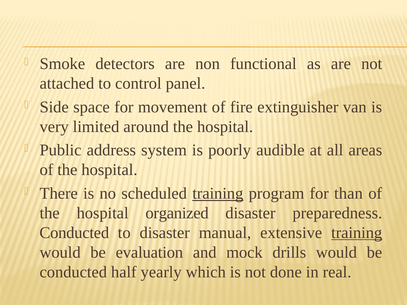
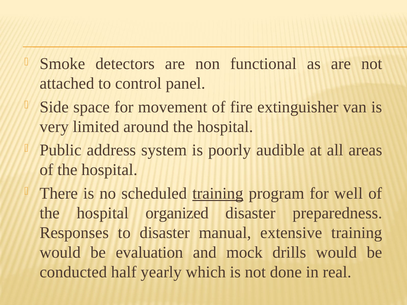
than: than -> well (348, 193)
Conducted: Conducted -> Responses (74, 233)
training underline: present -> none (357, 233)
